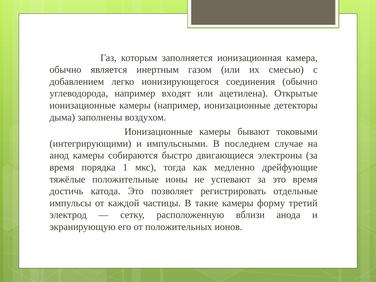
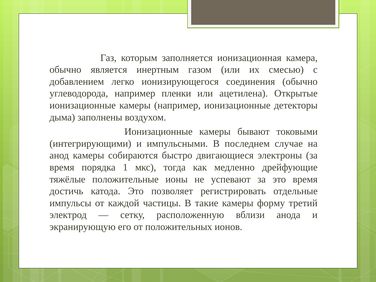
входят: входят -> пленки (176, 93)
